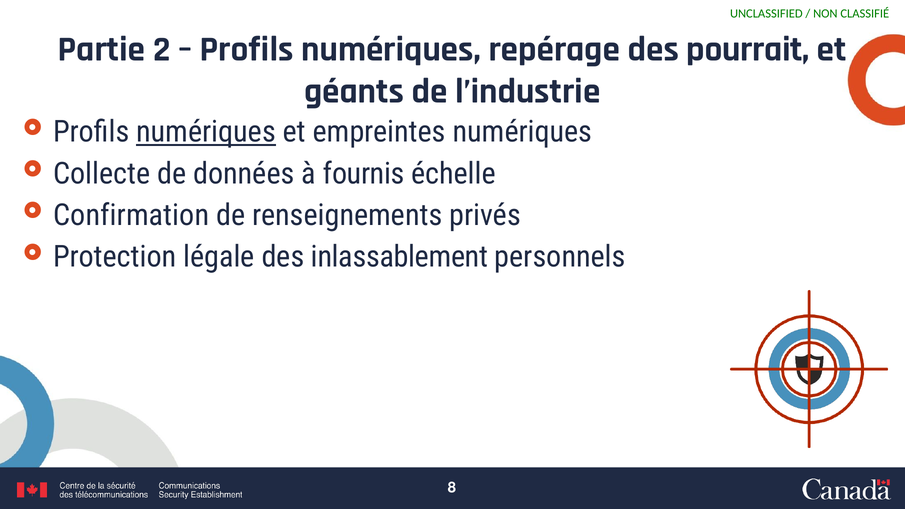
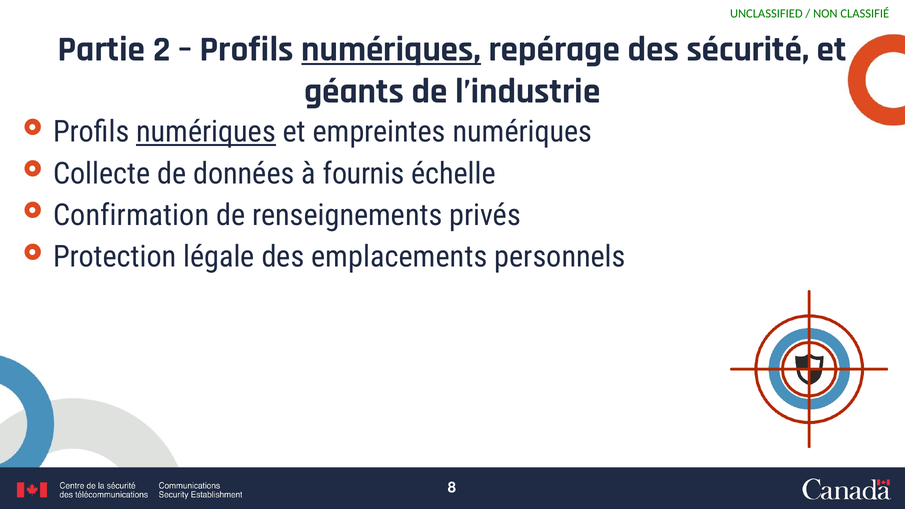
numériques underline: none -> present (391, 49)
pourrait: pourrait -> sécurité (748, 49)
inlassablement: inlassablement -> emplacements (399, 257)
